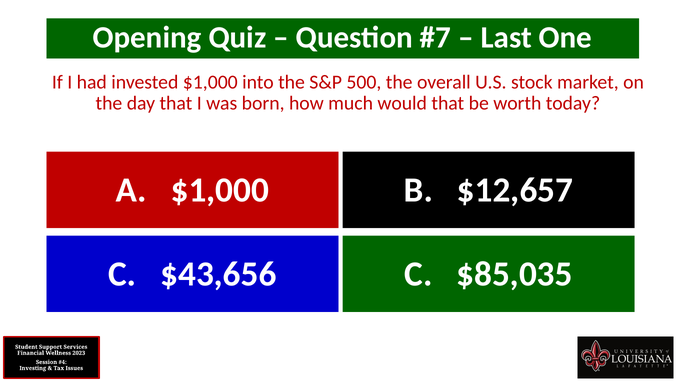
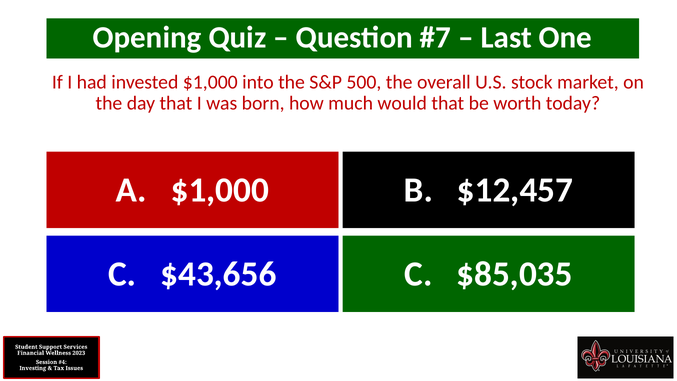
$12,657: $12,657 -> $12,457 (515, 190)
